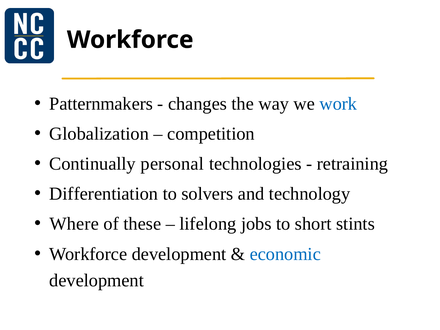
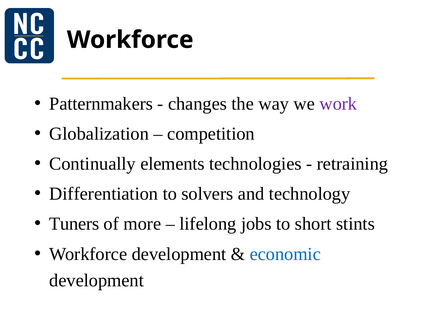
work colour: blue -> purple (338, 104)
personal: personal -> elements (172, 164)
Where: Where -> Tuners (74, 224)
these: these -> more (142, 224)
